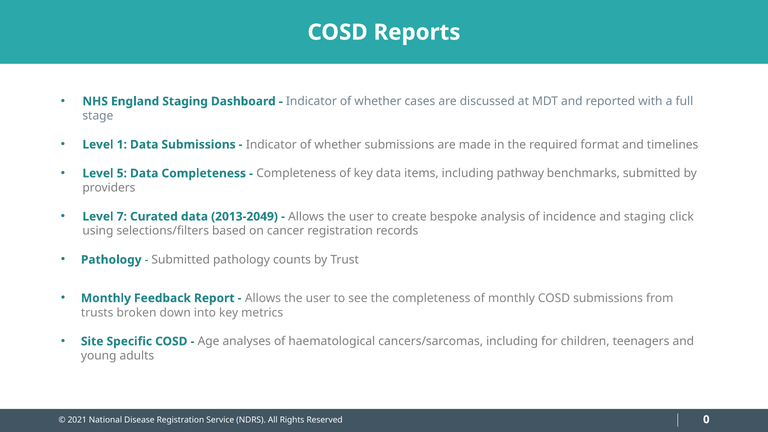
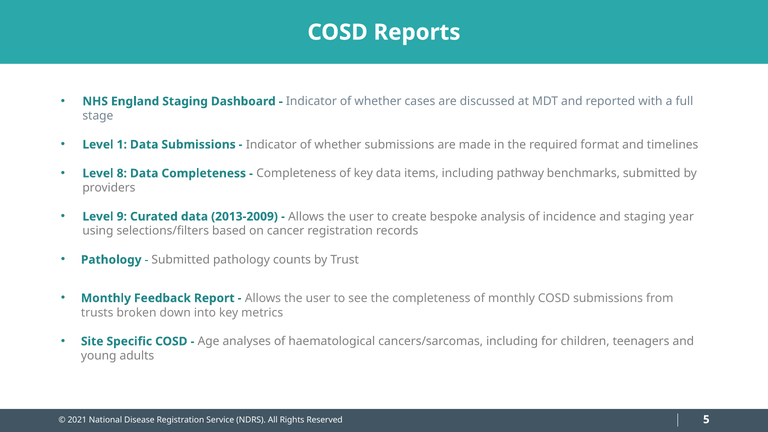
5: 5 -> 8 (122, 173)
7: 7 -> 9 (122, 217)
2013-2049: 2013-2049 -> 2013-2009 (245, 217)
click: click -> year (682, 217)
0: 0 -> 5 (706, 420)
